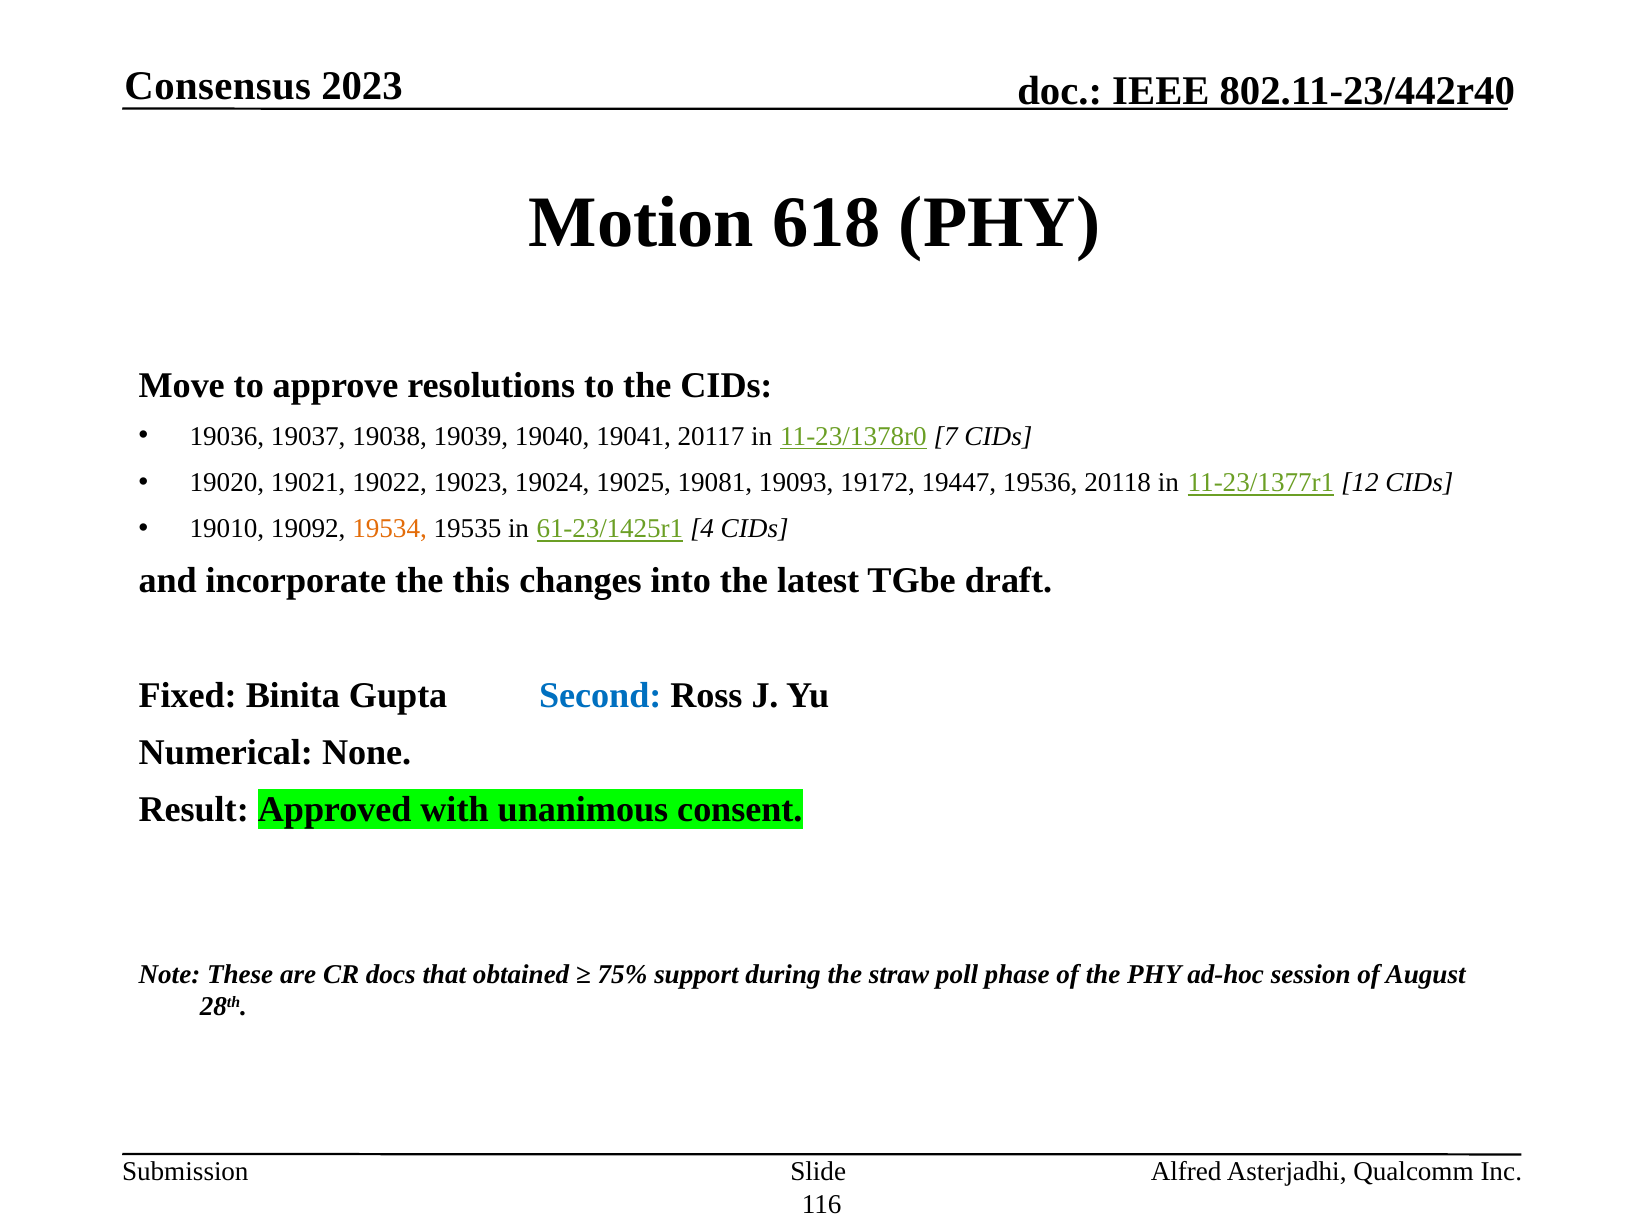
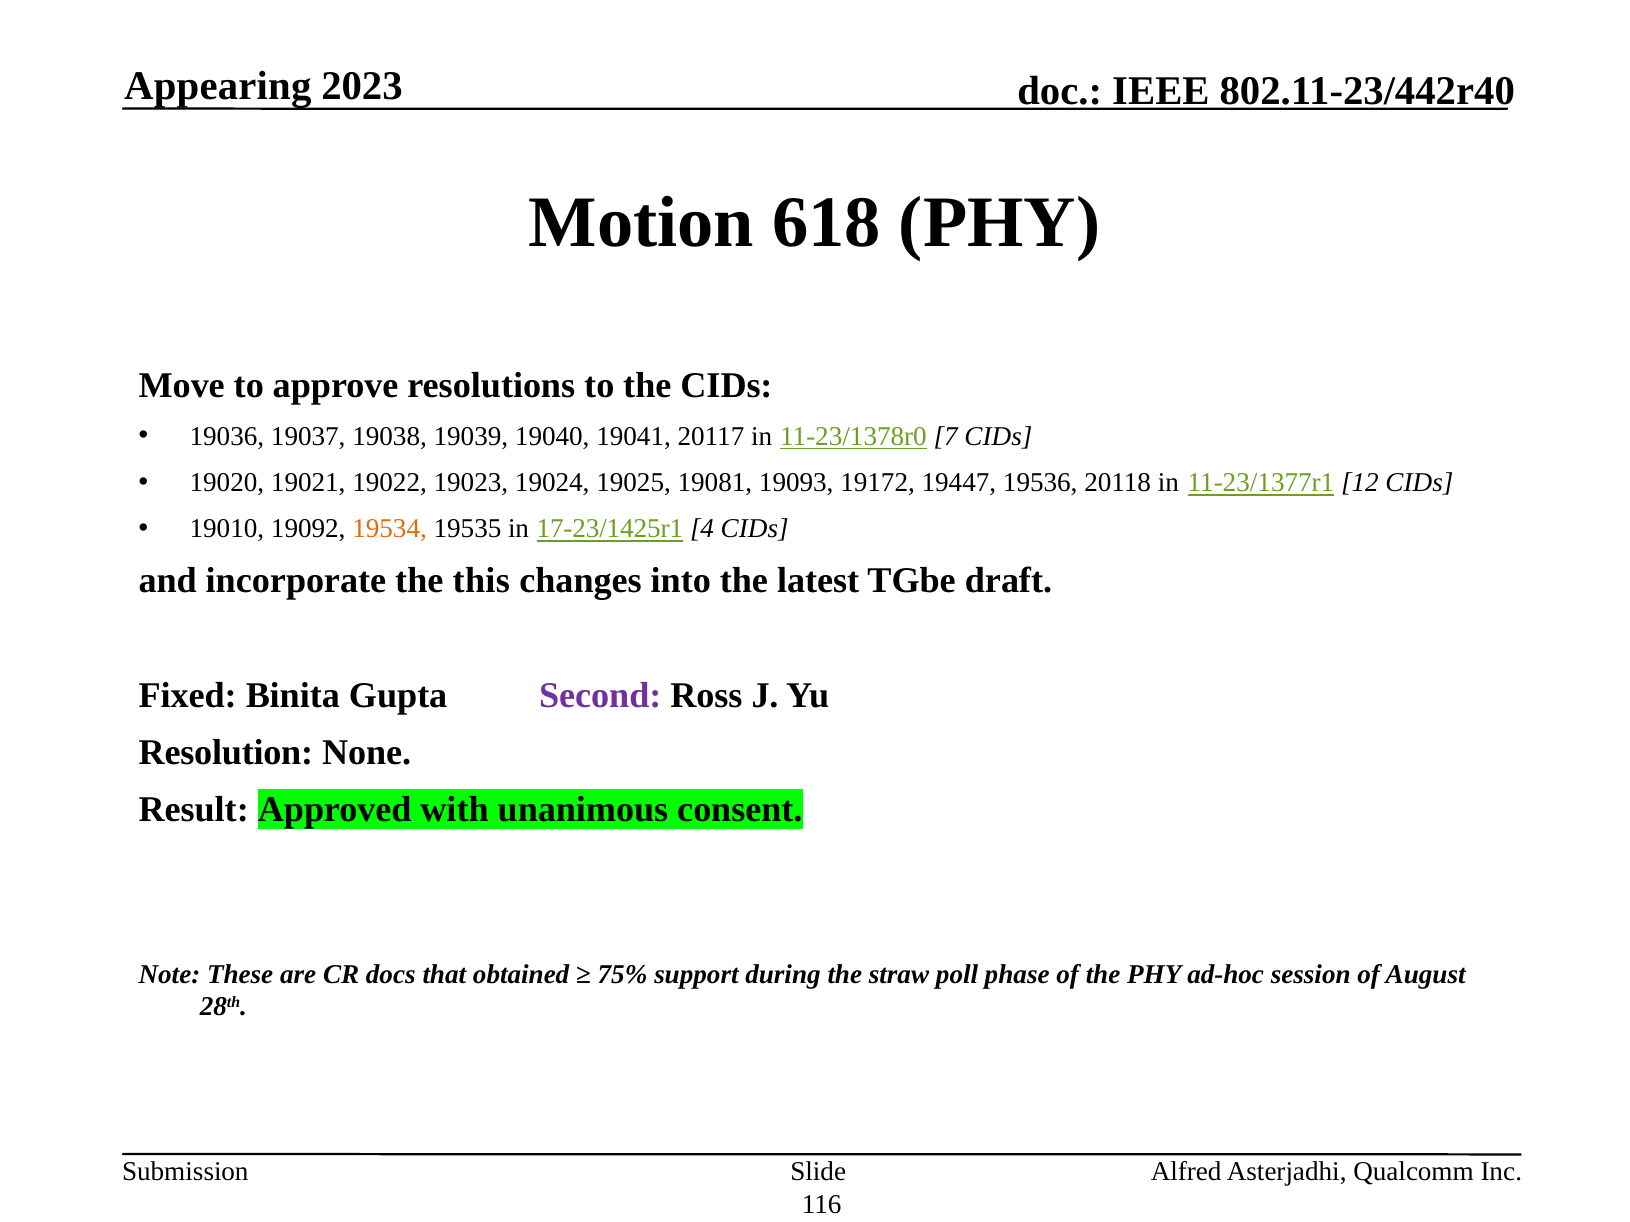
Consensus: Consensus -> Appearing (218, 86)
61-23/1425r1: 61-23/1425r1 -> 17-23/1425r1 (610, 529)
Second colour: blue -> purple (600, 695)
Numerical: Numerical -> Resolution (226, 752)
